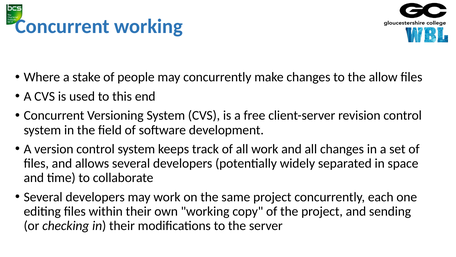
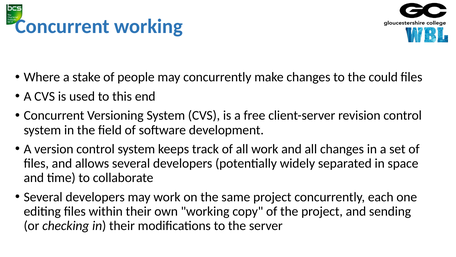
allow: allow -> could (383, 77)
